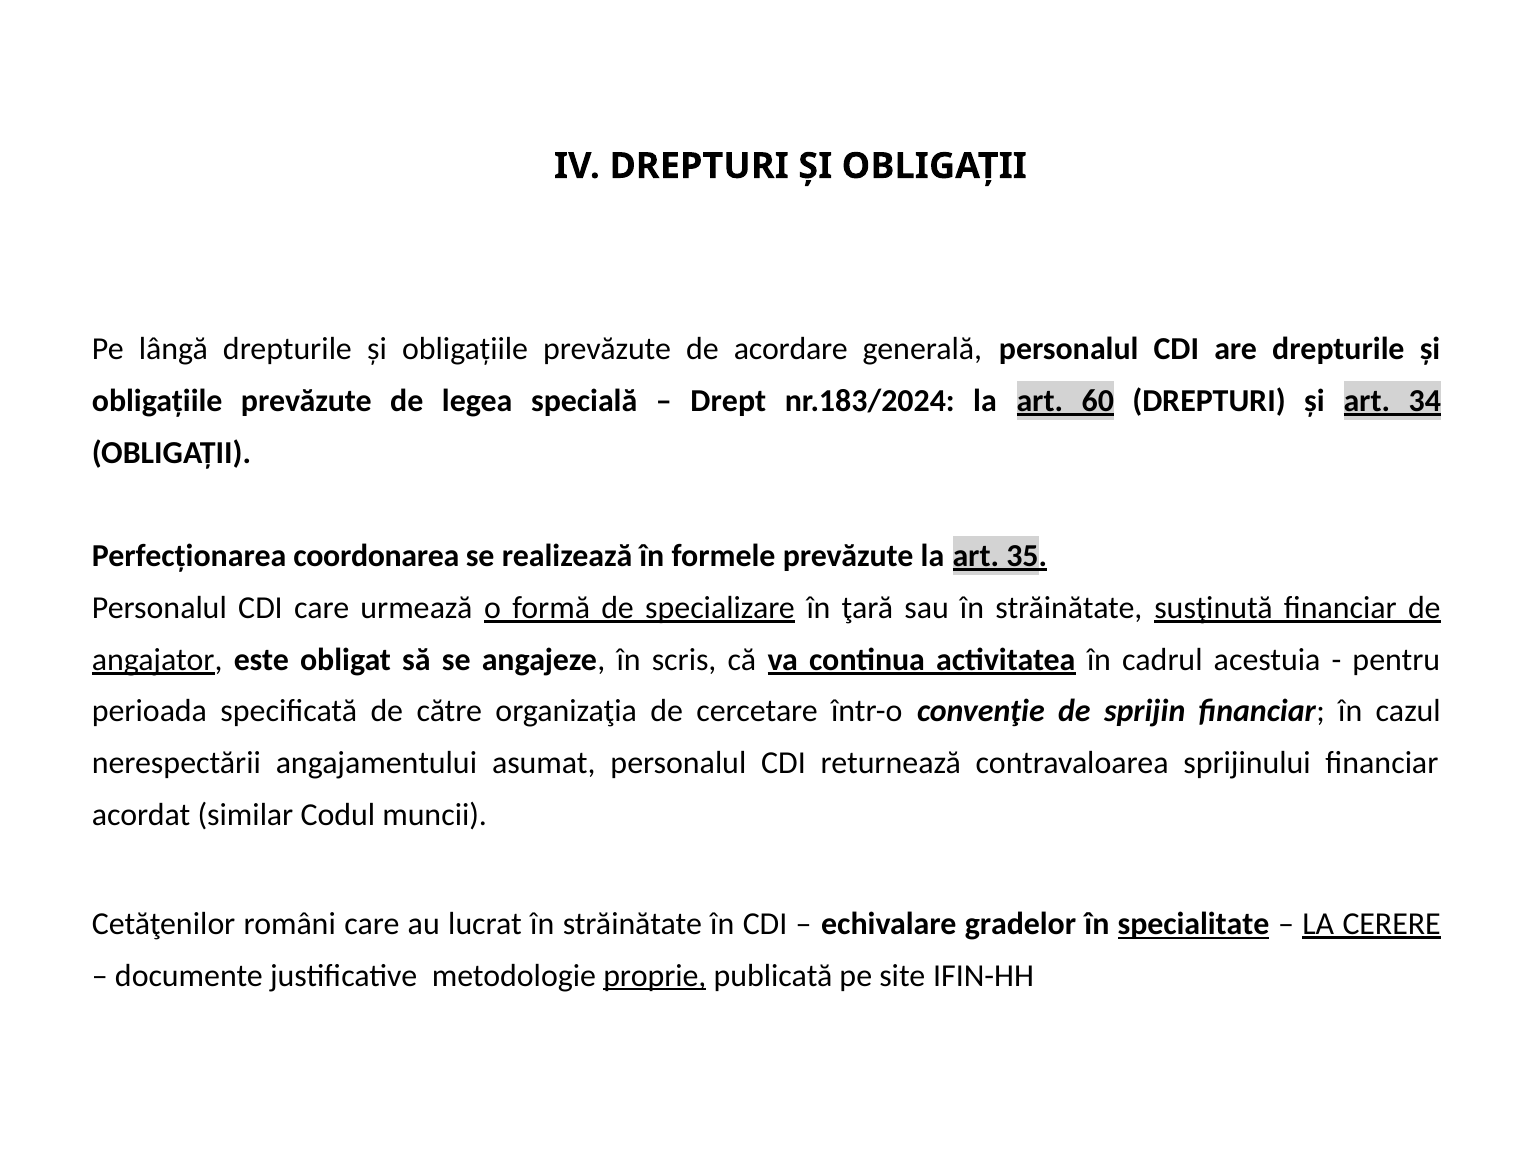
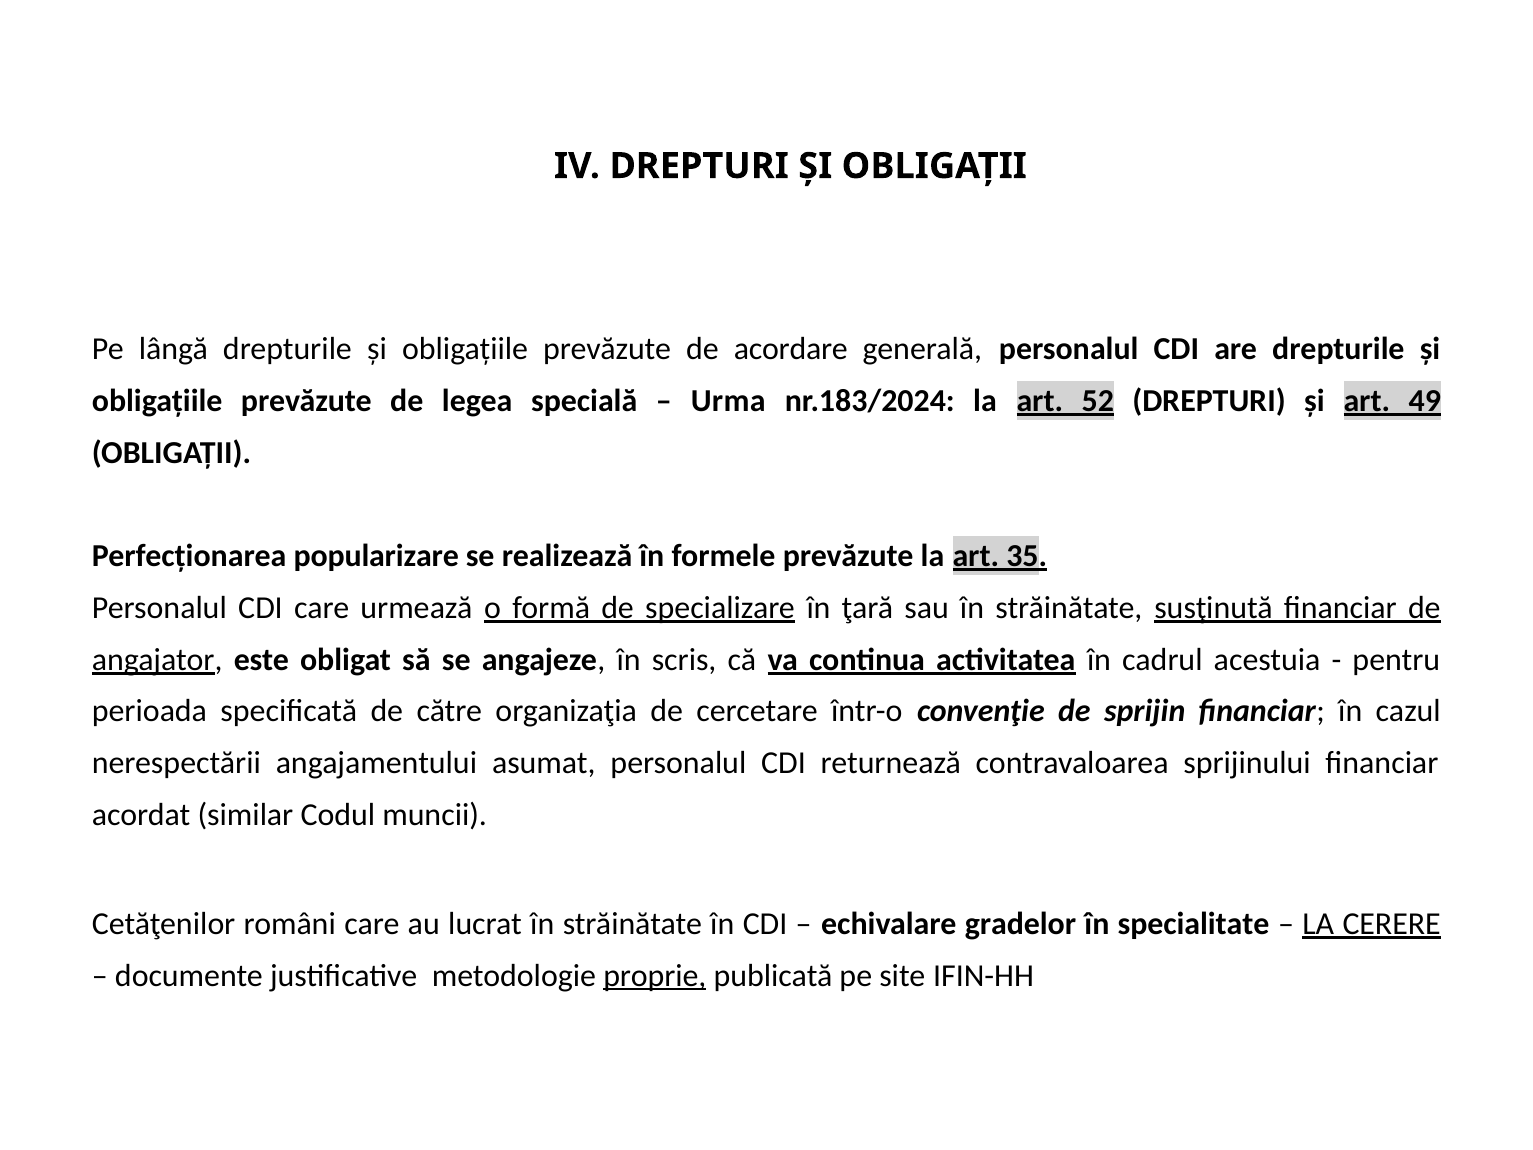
Drept: Drept -> Urma (728, 401)
60: 60 -> 52 (1098, 401)
34: 34 -> 49 (1425, 401)
coordonarea: coordonarea -> popularizare (376, 556)
specialitate underline: present -> none (1194, 924)
